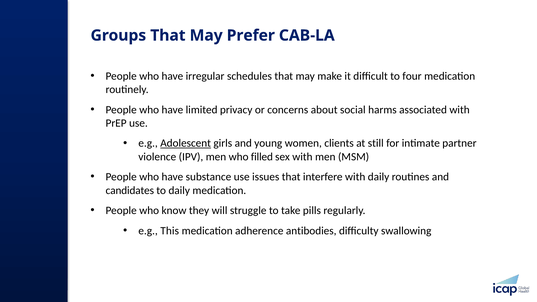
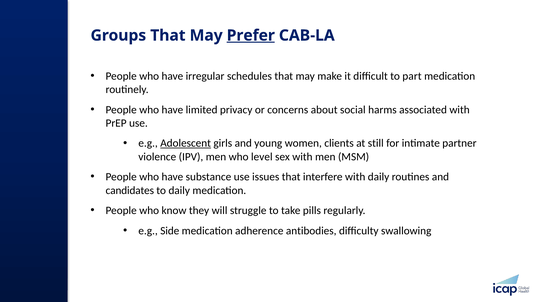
Prefer underline: none -> present (251, 35)
four: four -> part (412, 76)
filled: filled -> level (262, 157)
This: This -> Side (170, 231)
